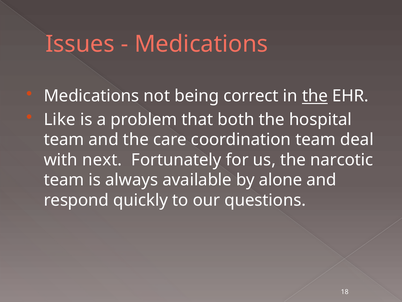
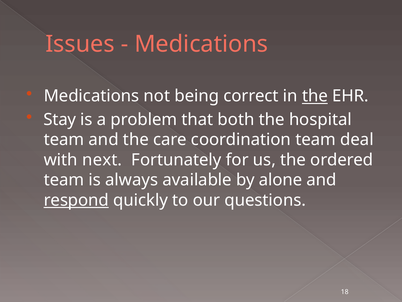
Like: Like -> Stay (60, 119)
narcotic: narcotic -> ordered (342, 160)
respond underline: none -> present (76, 200)
